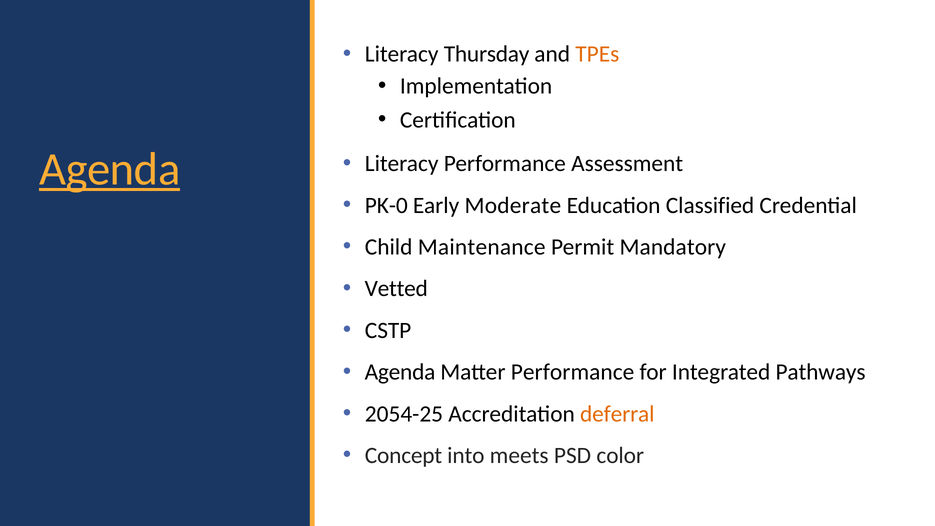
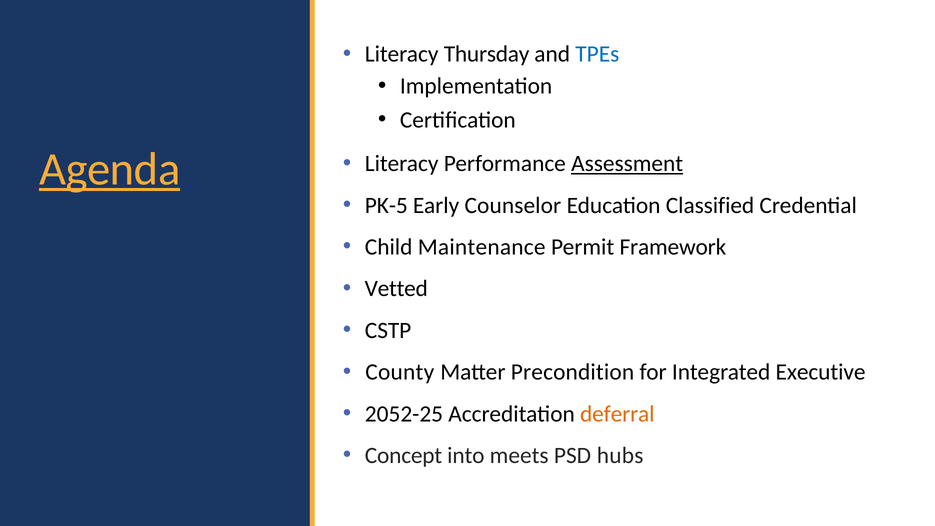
TPEs colour: orange -> blue (597, 54)
Assessment underline: none -> present (627, 164)
PK-0: PK-0 -> PK-5 (386, 205)
Moderate: Moderate -> Counselor (513, 205)
Mandatory: Mandatory -> Framework (673, 247)
Agenda: Agenda -> County (400, 372)
Matter Performance: Performance -> Precondition (573, 372)
Pathways: Pathways -> Executive (821, 372)
2054-25: 2054-25 -> 2052-25 (404, 414)
color: color -> hubs (620, 455)
